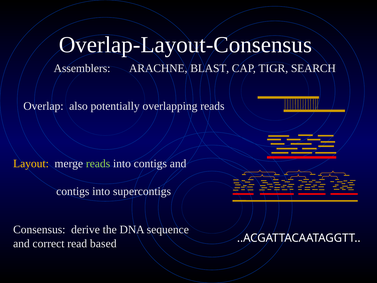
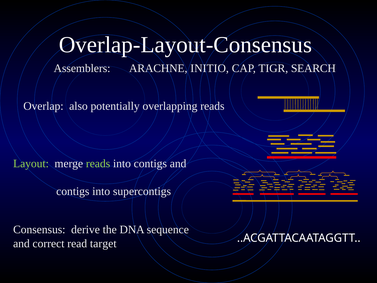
BLAST: BLAST -> INITIO (210, 68)
Layout colour: yellow -> light green (31, 164)
based: based -> target (103, 243)
